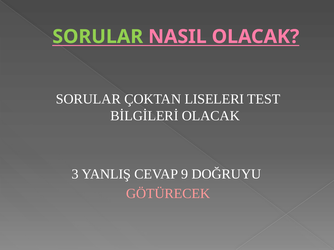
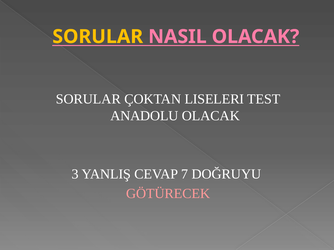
SORULAR colour: light green -> yellow (98, 37)
BİLGİLERİ: BİLGİLERİ -> ANADOLU (144, 116)
9: 9 -> 7 (185, 174)
